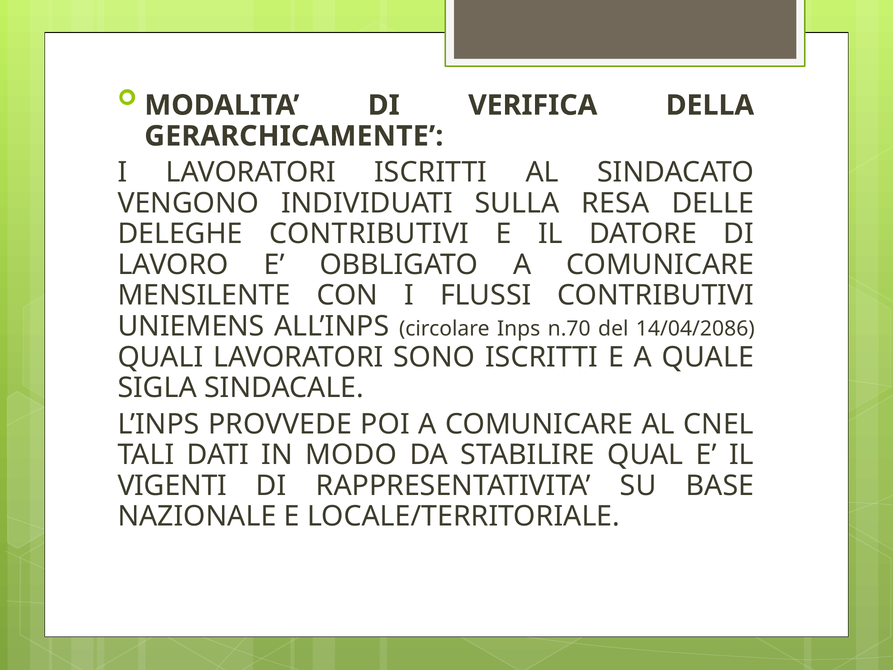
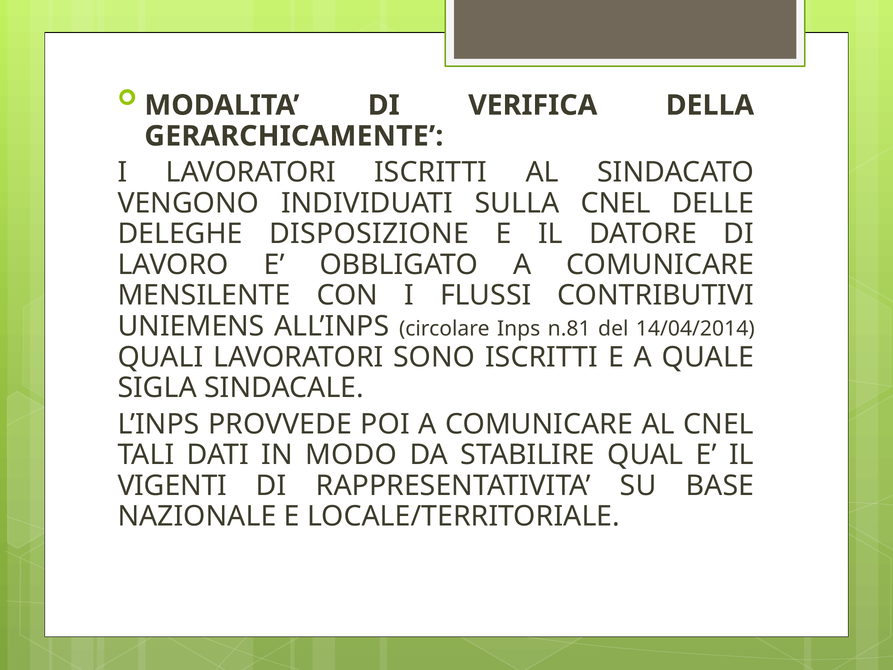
SULLA RESA: RESA -> CNEL (616, 203)
DELEGHE CONTRIBUTIVI: CONTRIBUTIVI -> DISPOSIZIONE (369, 234)
n.70: n.70 -> n.81 (569, 329)
14/04/2086: 14/04/2086 -> 14/04/2014 (695, 329)
